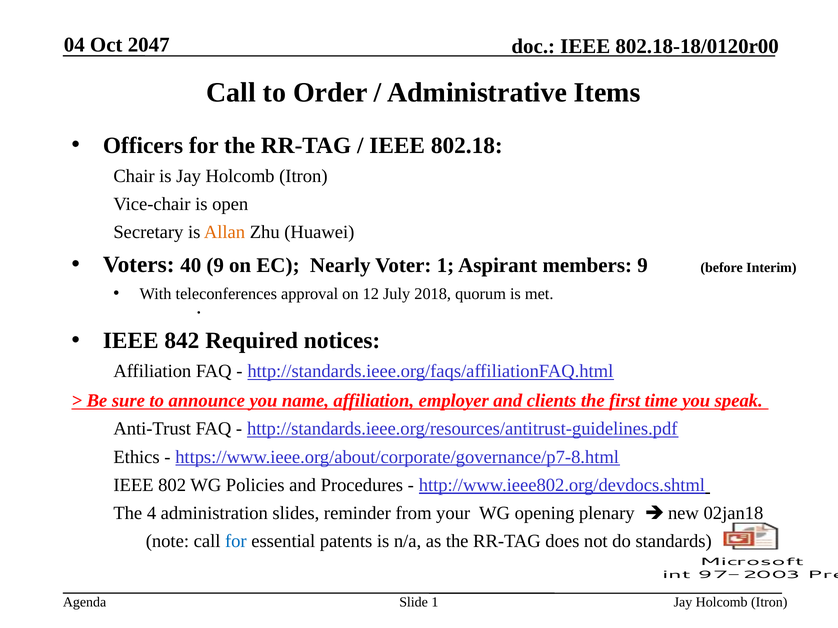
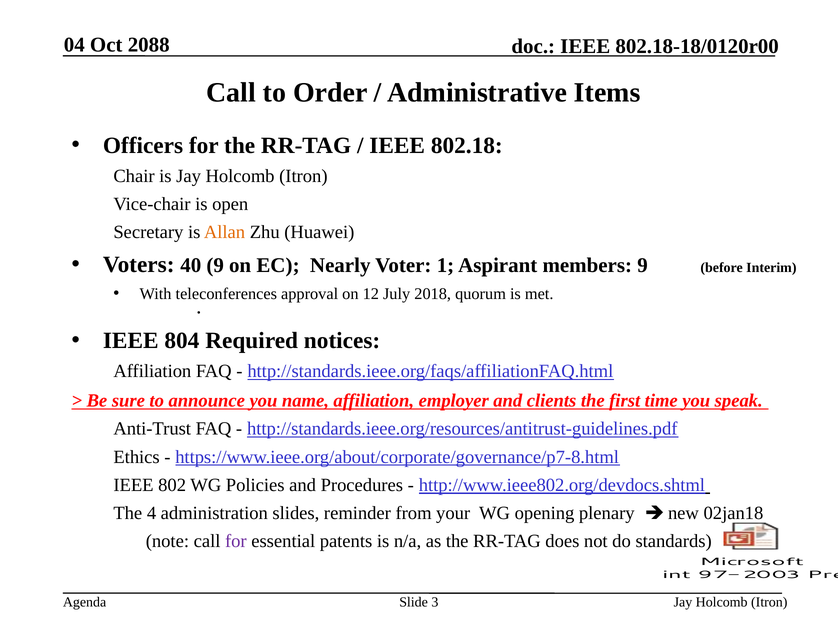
2047: 2047 -> 2088 (149, 45)
842: 842 -> 804 (182, 341)
for colour: blue -> purple (236, 542)
Slide 1: 1 -> 3 (435, 603)
